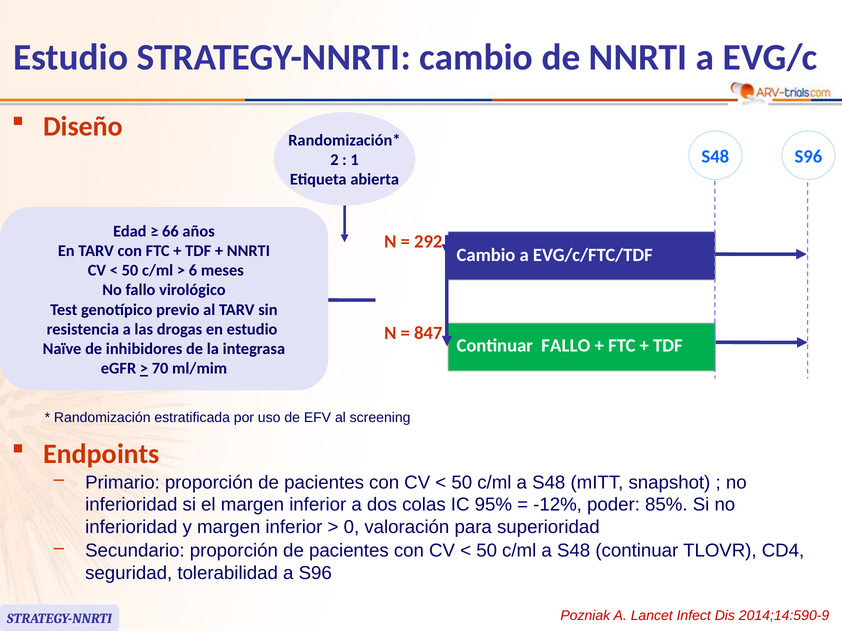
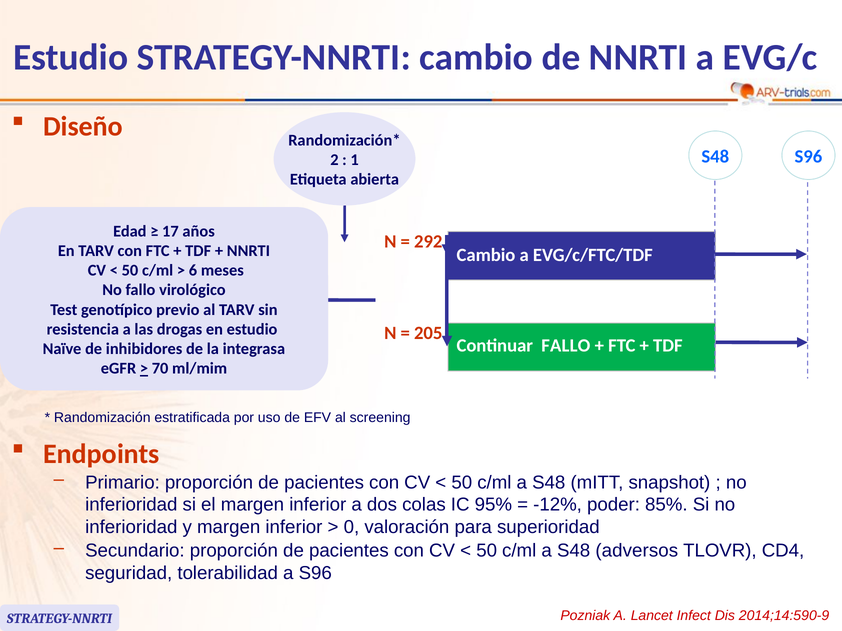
66: 66 -> 17 (170, 231)
847: 847 -> 205 (428, 333)
S48 continuar: continuar -> adversos (637, 551)
